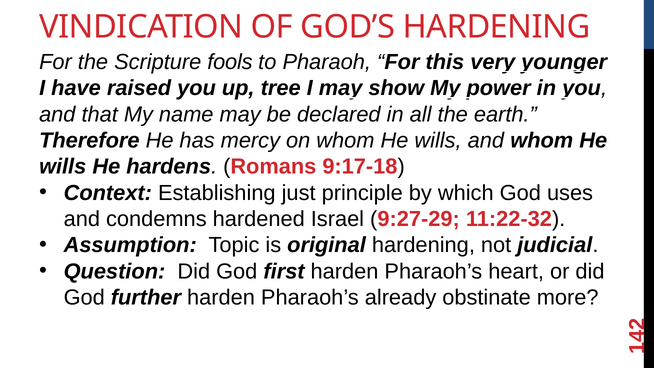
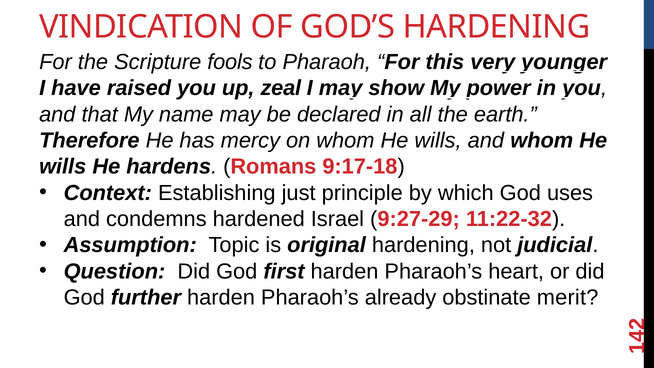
tree: tree -> zeal (281, 88)
more: more -> merit (568, 297)
